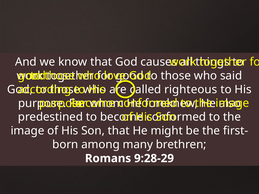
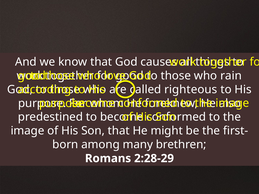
said: said -> rain (231, 76)
9:28-29: 9:28-29 -> 2:28-29 (154, 159)
